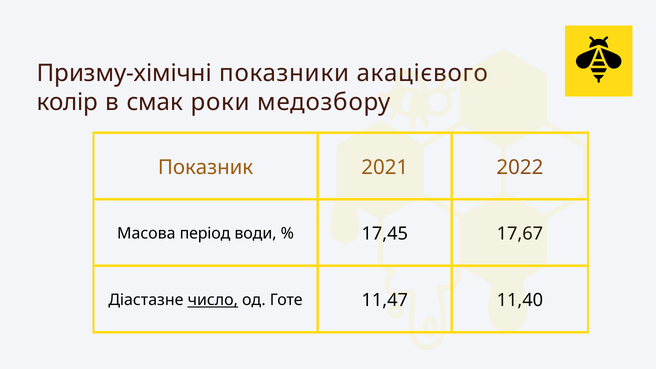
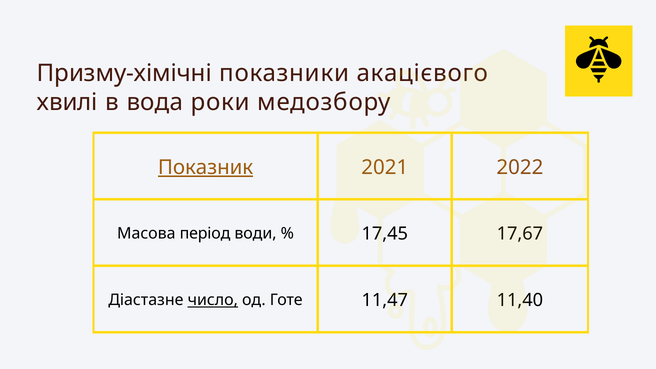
колір: колір -> хвилі (67, 102)
смак: смак -> вода (155, 102)
Показник underline: none -> present (206, 168)
